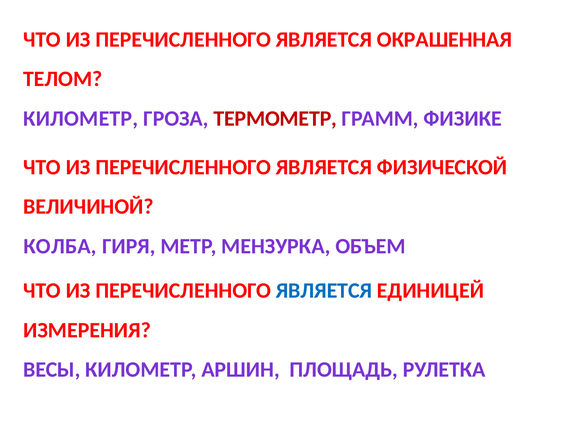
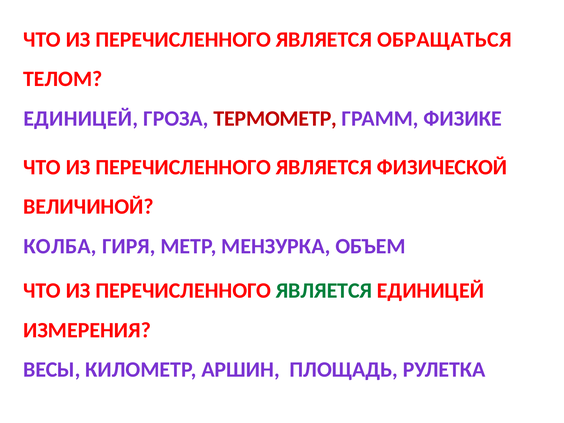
ОКРАШЕННАЯ: ОКРАШЕННАЯ -> ОБРАЩАТЬСЯ (444, 39)
КИЛОМЕТР: КИЛОМЕТР -> ЕДИНИЦЕЙ (81, 118)
ЯВЛЯЕТСЯ colour: blue -> green (324, 291)
